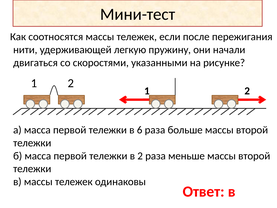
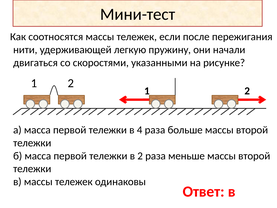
6: 6 -> 4 (140, 130)
